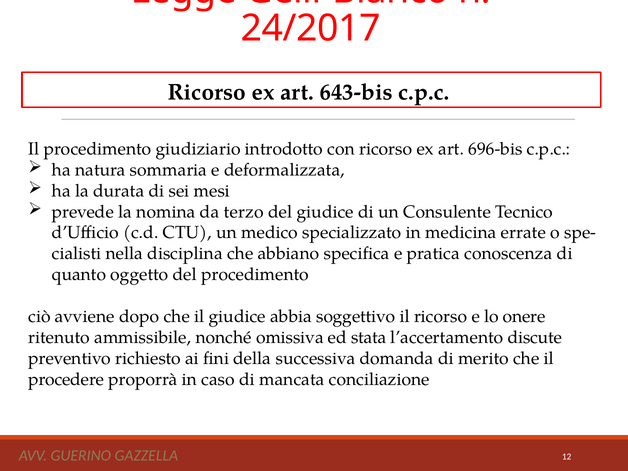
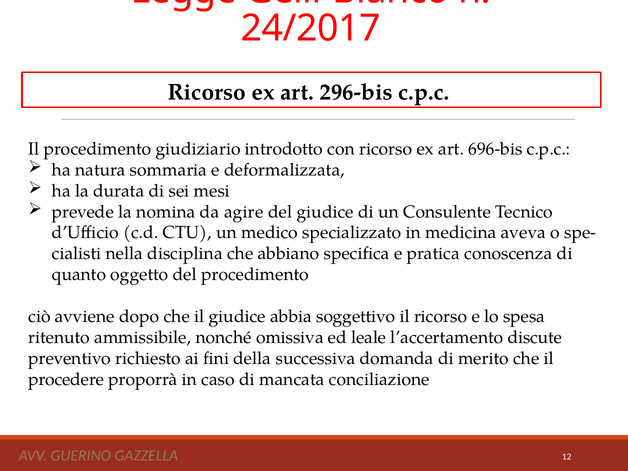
643-bis: 643-bis -> 296-bis (356, 92)
terzo: terzo -> agire (244, 212)
errate: errate -> aveva (523, 233)
onere: onere -> spesa (524, 316)
stata: stata -> leale (369, 337)
